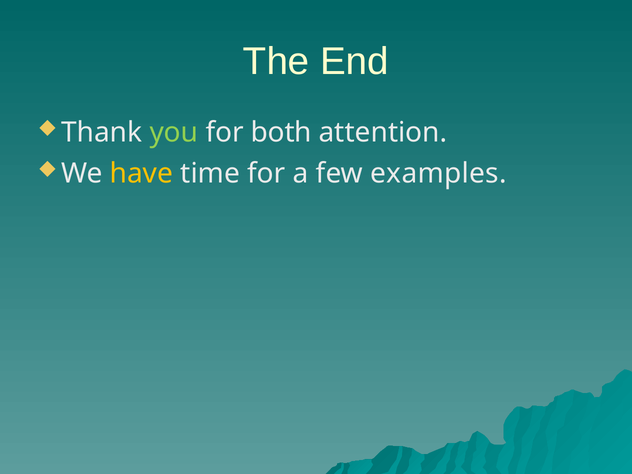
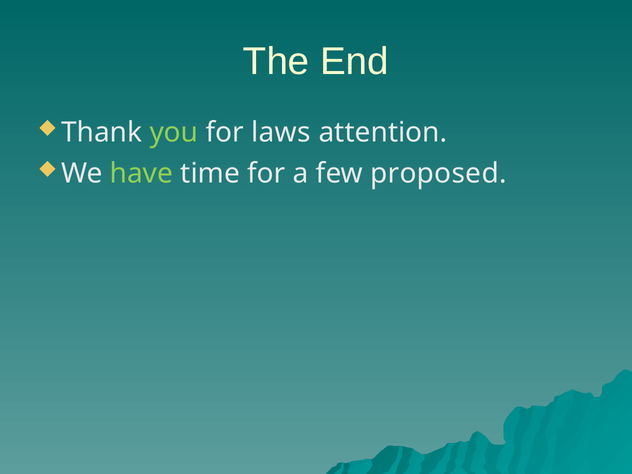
both: both -> laws (281, 133)
have colour: yellow -> light green (141, 173)
examples: examples -> proposed (438, 173)
